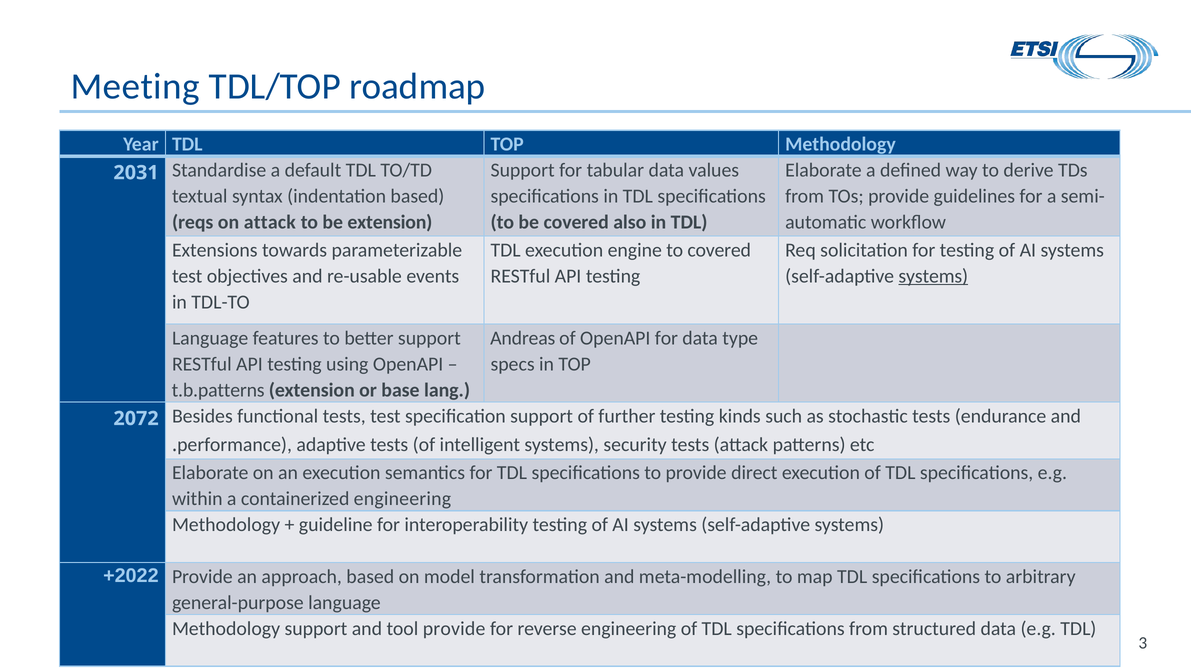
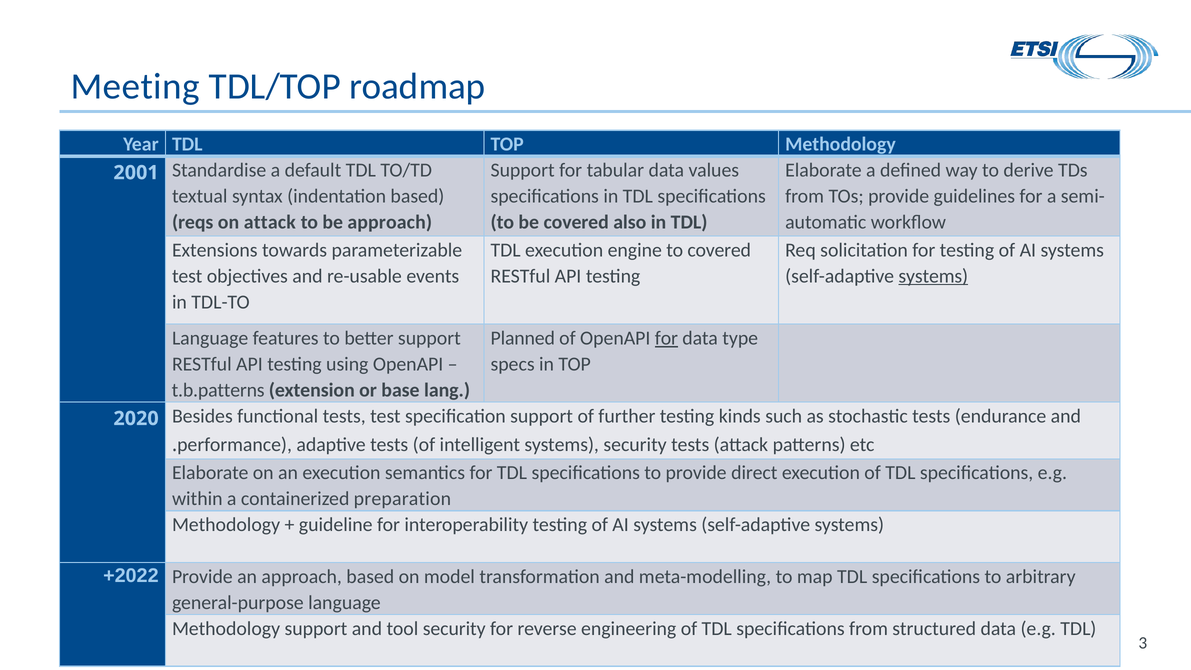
2031: 2031 -> 2001 (136, 173)
be extension: extension -> approach (390, 222)
Andreas: Andreas -> Planned (523, 338)
for underline: none -> present (666, 338)
2072: 2072 -> 2020 (136, 418)
containerized engineering: engineering -> preparation (402, 499)
tool provide: provide -> security (454, 629)
